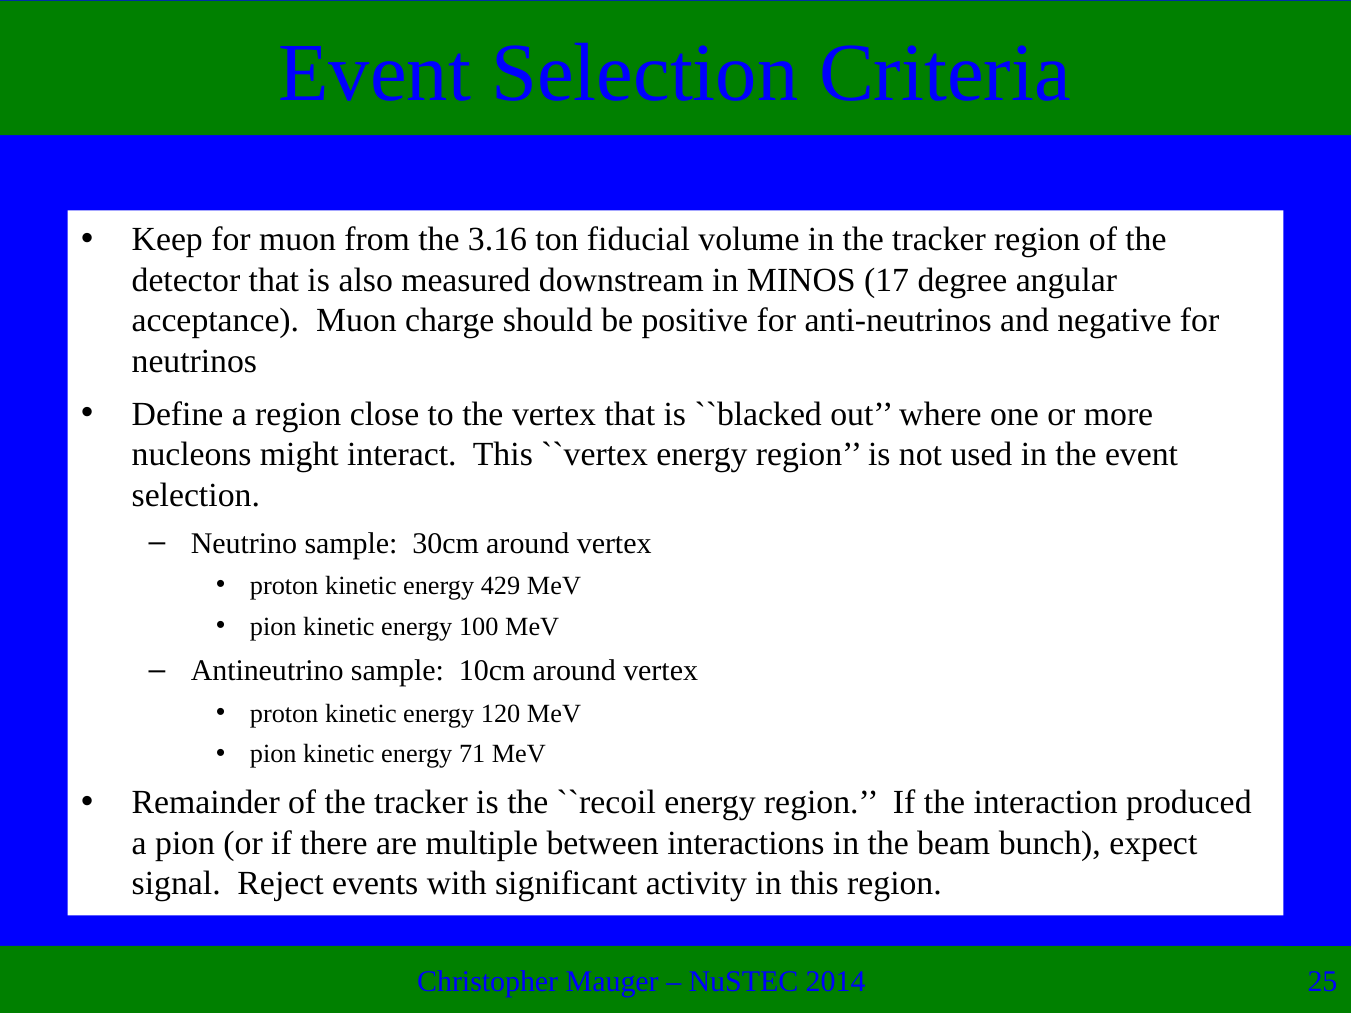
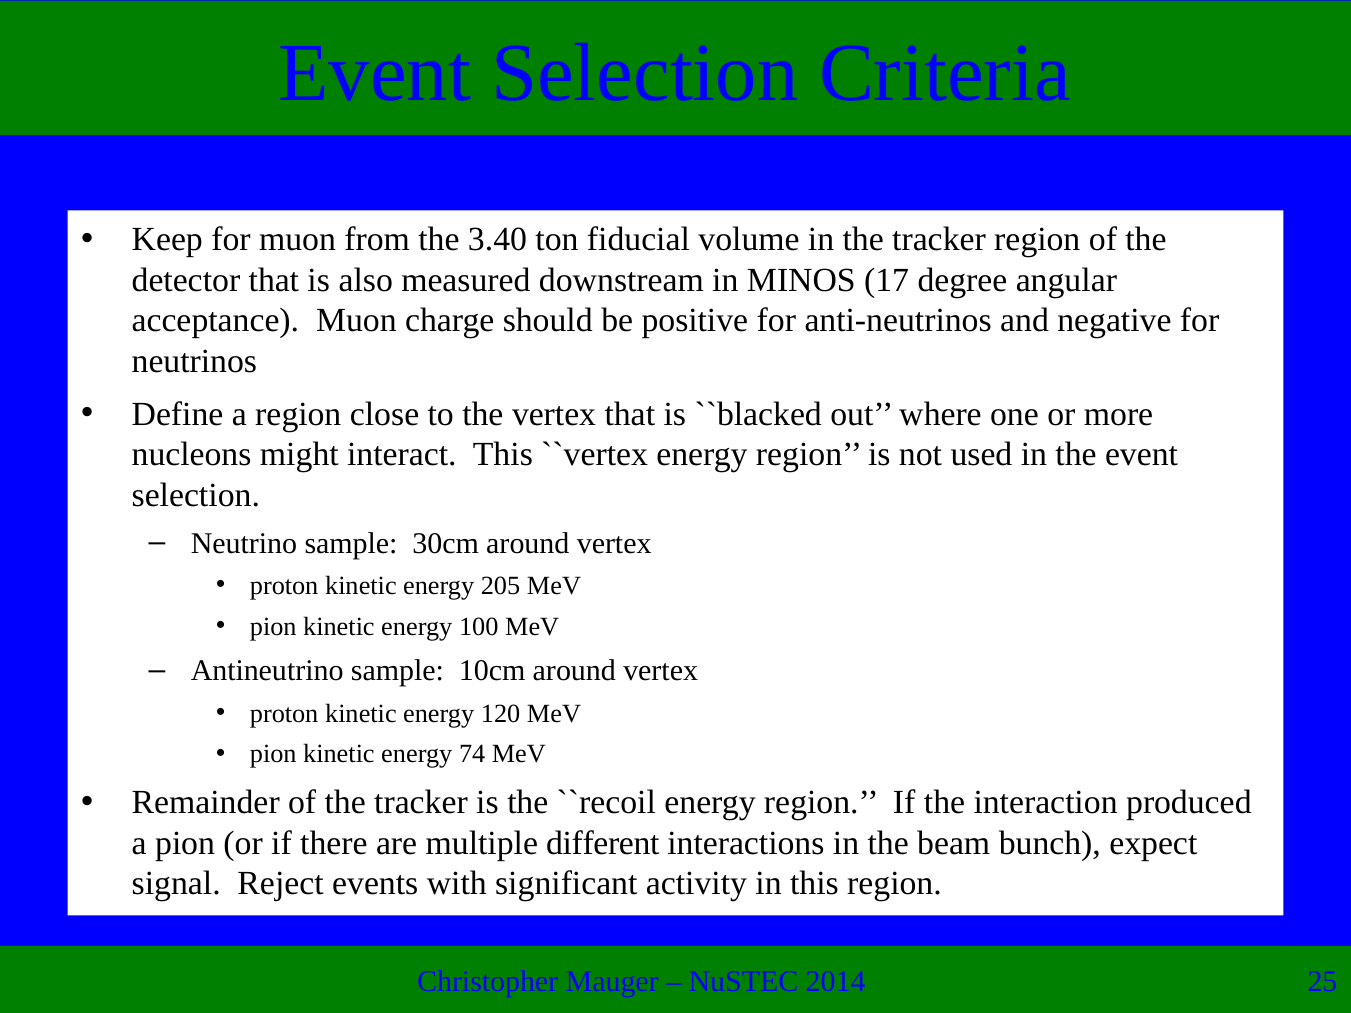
3.16: 3.16 -> 3.40 (498, 240)
429: 429 -> 205 (501, 586)
71: 71 -> 74 (472, 754)
between: between -> different (603, 843)
